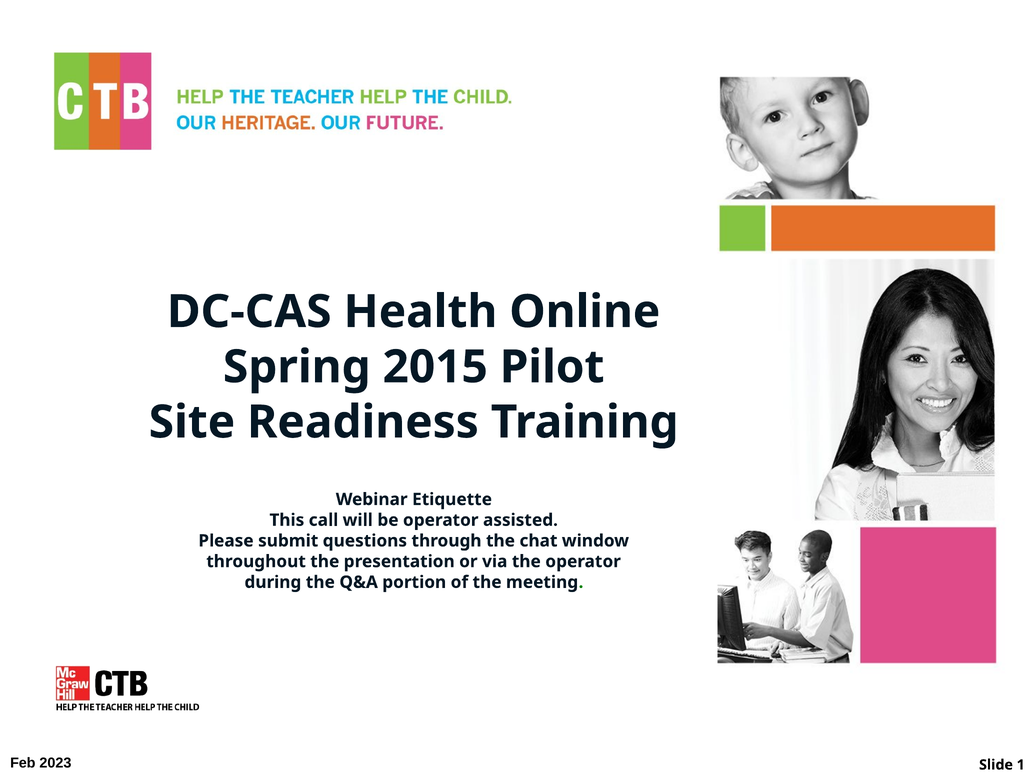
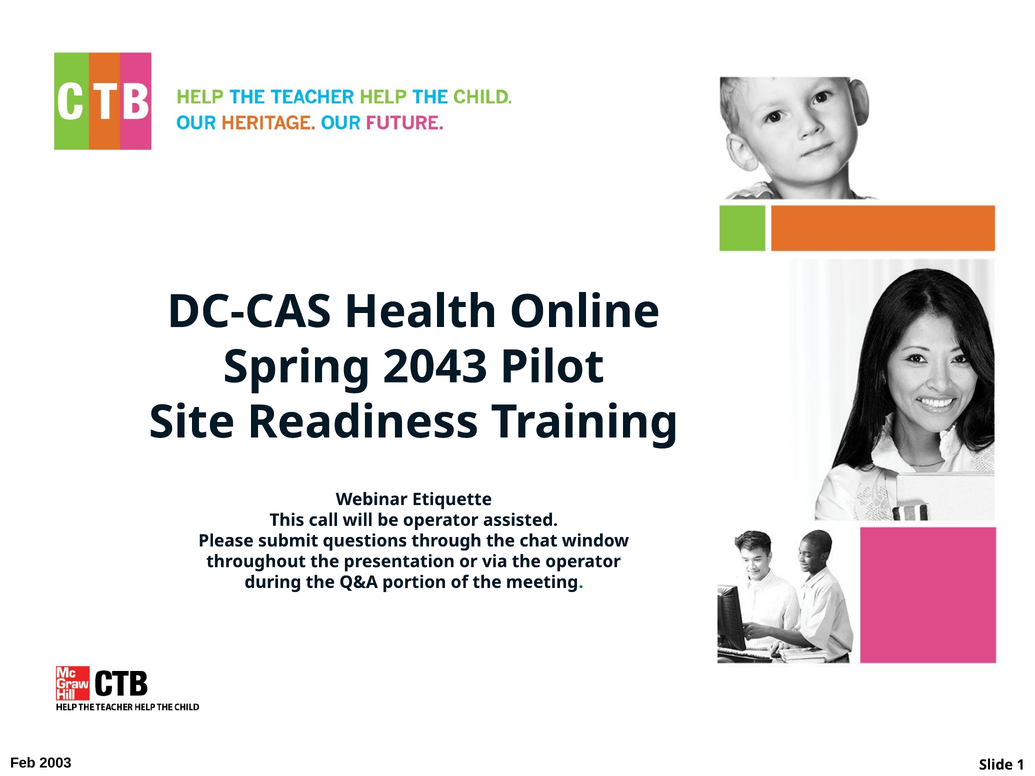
2015: 2015 -> 2043 (435, 367)
2023: 2023 -> 2003 (55, 763)
